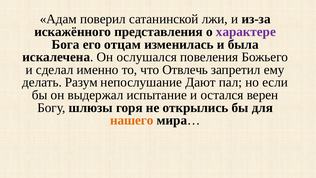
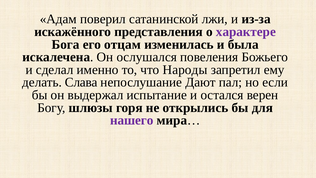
Отвлечь: Отвлечь -> Народы (185, 70)
Разум: Разум -> Слава (81, 82)
нашего colour: orange -> purple (132, 120)
